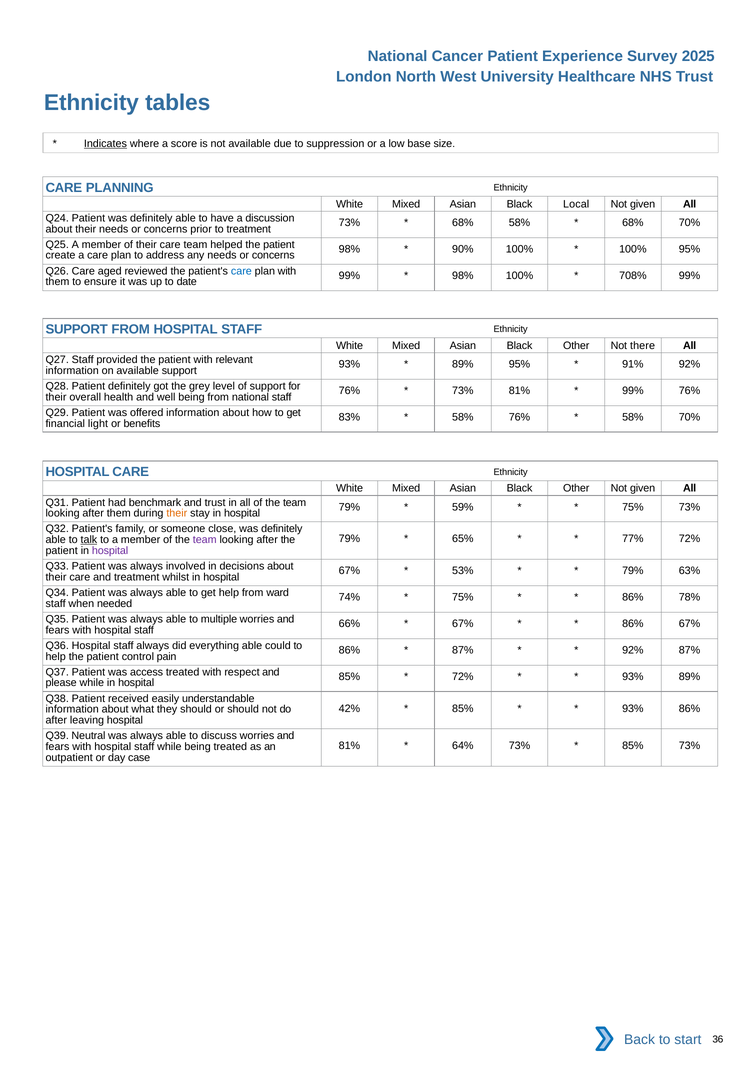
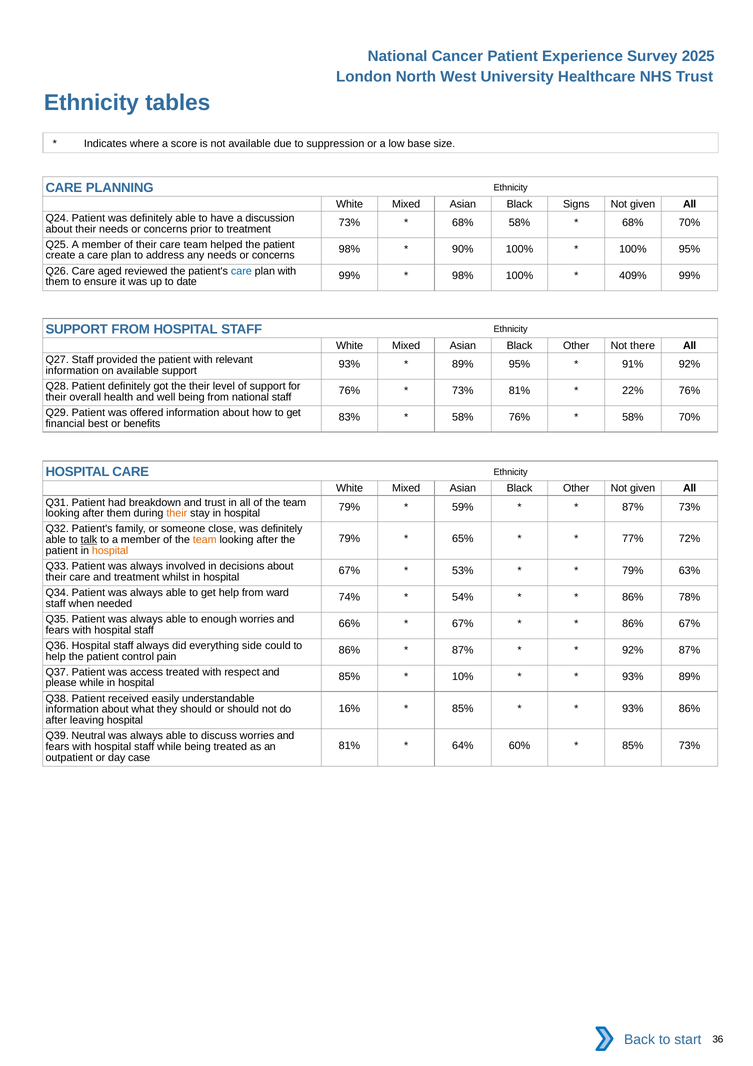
Indicates underline: present -> none (105, 144)
Local: Local -> Signs (576, 204)
708%: 708% -> 409% (633, 275)
the grey: grey -> their (199, 386)
99%: 99% -> 22% (633, 391)
light: light -> best (98, 423)
benchmark: benchmark -> breakdown (155, 502)
75%: 75% -> 87% (633, 507)
team colour: purple -> orange (205, 540)
hospital colour: purple -> orange (110, 550)
75%: 75% -> 54% (463, 597)
multiple: multiple -> enough (219, 619)
everything able: able -> side (252, 645)
72%: 72% -> 10% (463, 676)
42%: 42% -> 16% (349, 708)
64% 73%: 73% -> 60% (519, 746)
